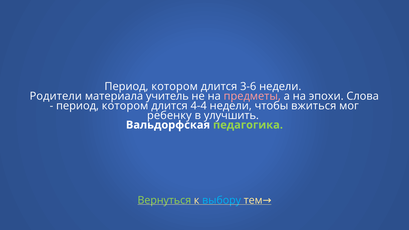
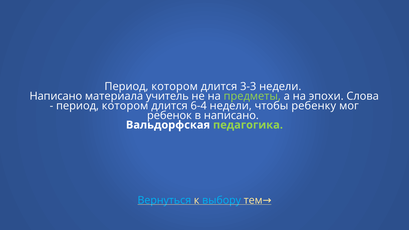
3-6: 3-6 -> 3-3 (248, 87)
Родители: Родители -> Написано (56, 96)
предметы colour: pink -> light green (252, 96)
4-4: 4-4 -> 6-4 (199, 106)
вжиться: вжиться -> ребенку (314, 106)
ребенку: ребенку -> ребенок (169, 115)
в улучшить: улучшить -> написано (231, 115)
Вернуться colour: light green -> light blue (164, 201)
